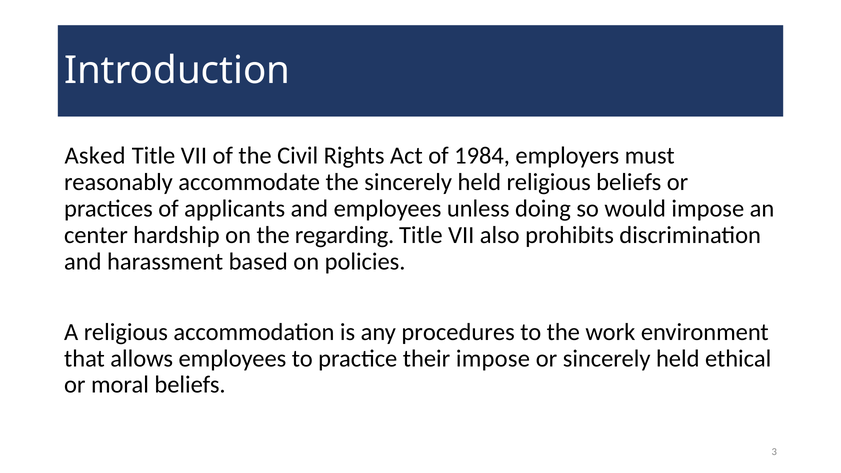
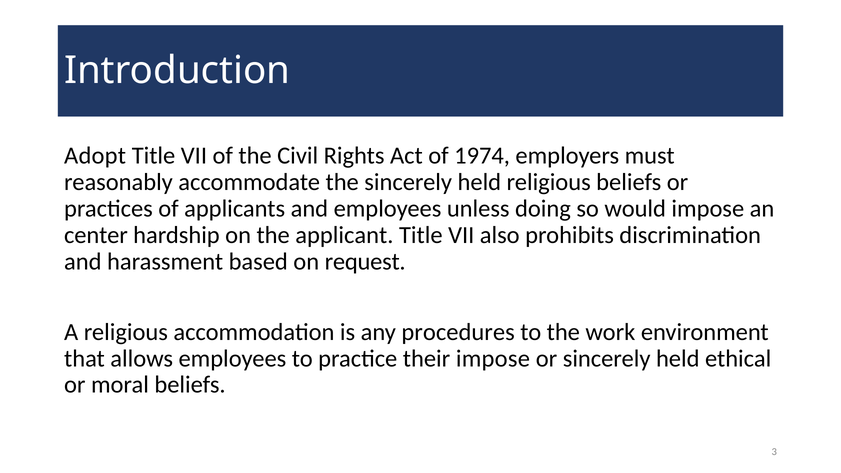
Asked: Asked -> Adopt (95, 156)
1984: 1984 -> 1974 (482, 156)
regarding: regarding -> applicant (344, 235)
policies: policies -> request (365, 262)
